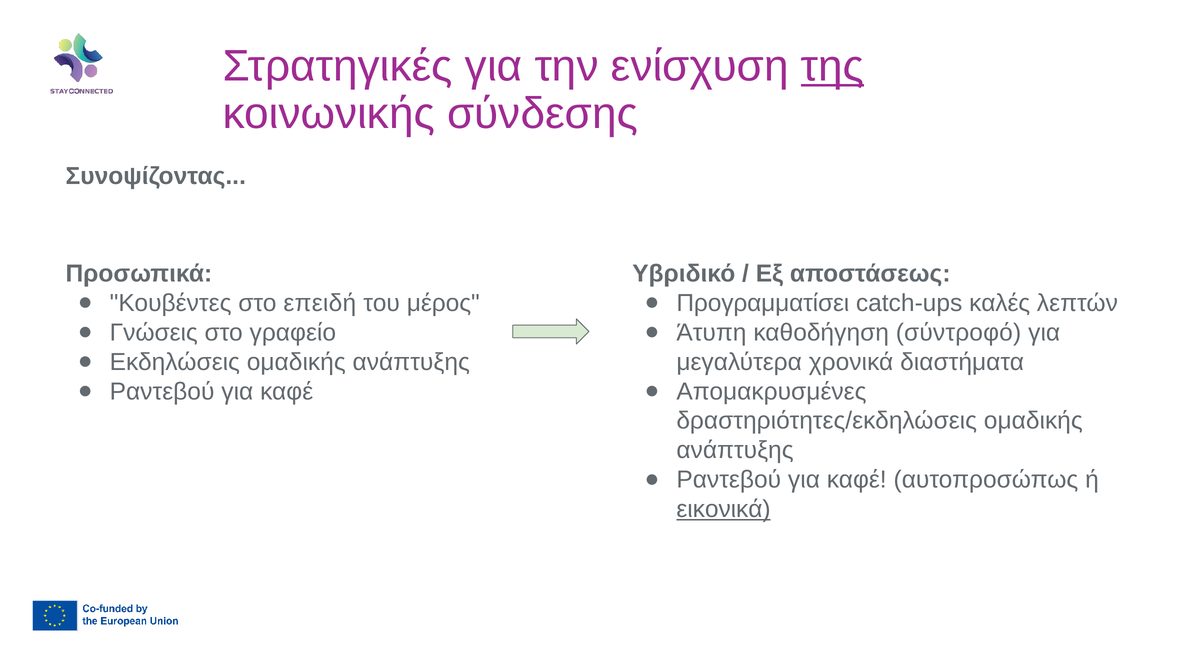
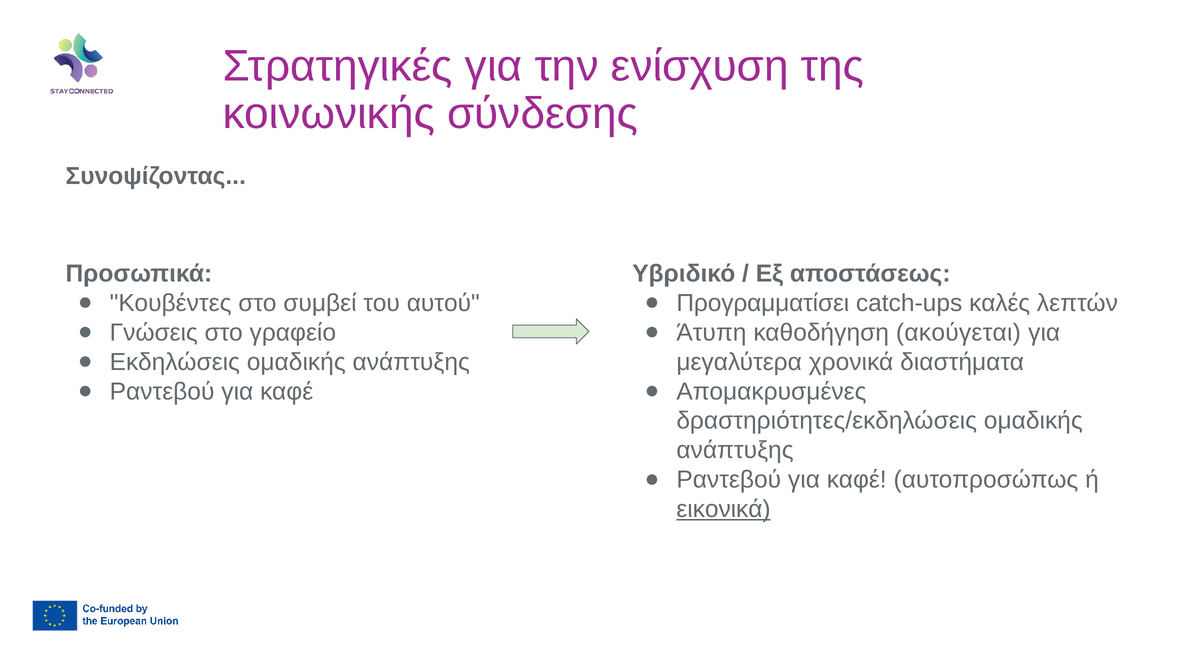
της underline: present -> none (833, 66)
επειδή: επειδή -> συμβεί (320, 303)
μέρος: μέρος -> αυτού (443, 303)
σύντροφό: σύντροφό -> ακούγεται (958, 332)
